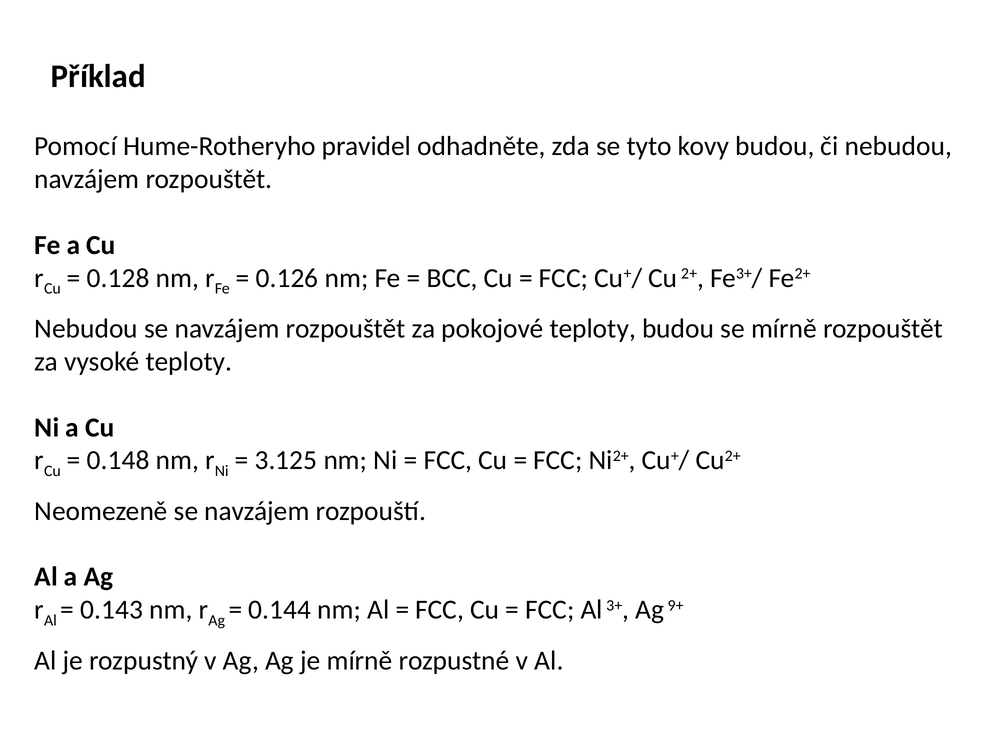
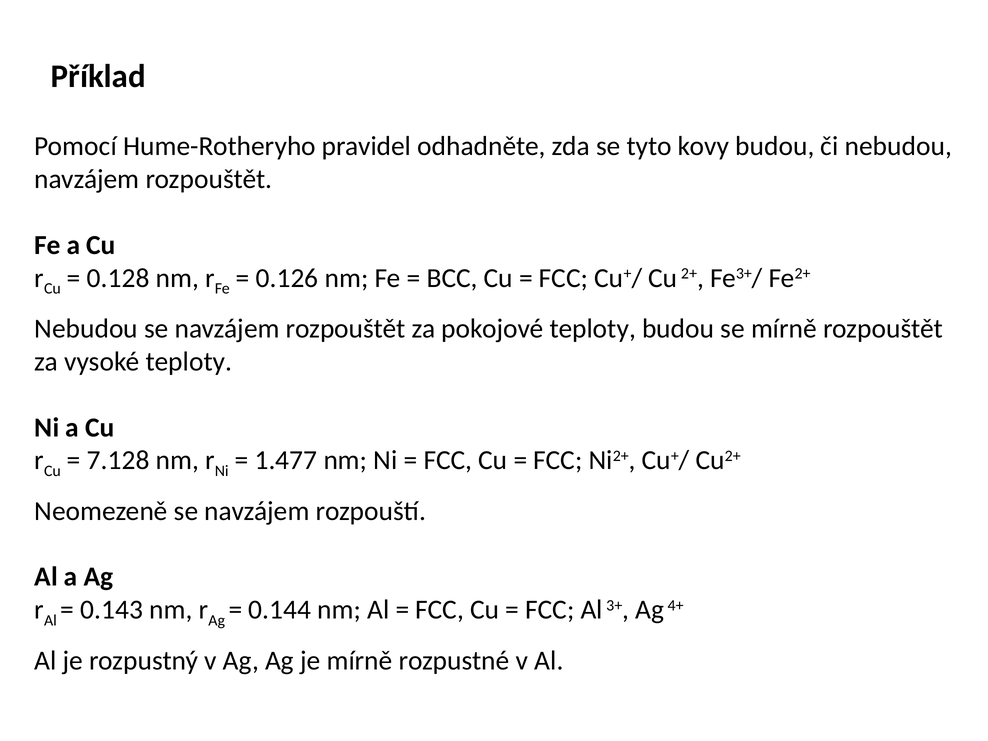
0.148: 0.148 -> 7.128 (118, 460)
3.125: 3.125 -> 1.477 (286, 460)
9+: 9+ -> 4+ (676, 605)
